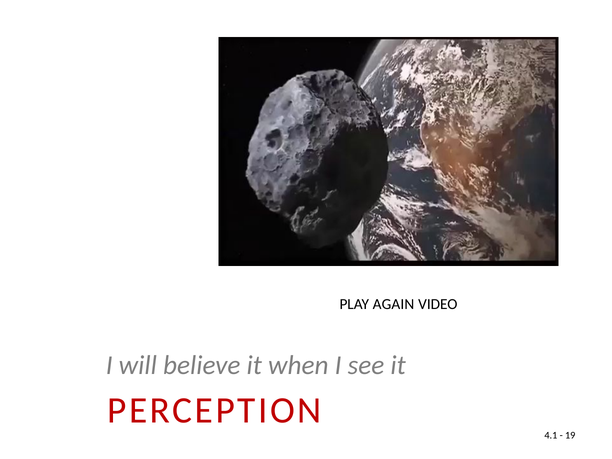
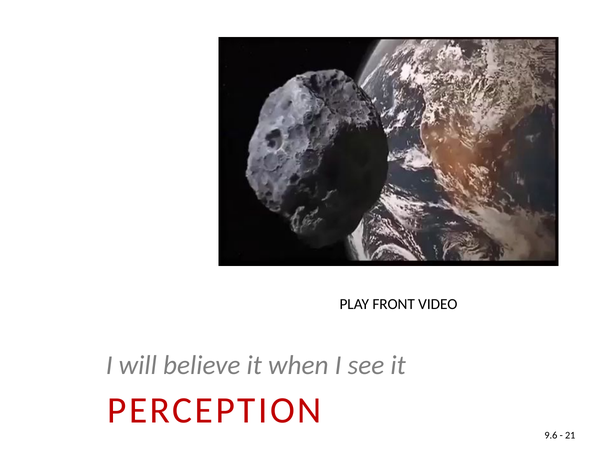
AGAIN: AGAIN -> FRONT (394, 304)
4.1: 4.1 -> 9.6 (551, 435)
19: 19 -> 21 (570, 435)
